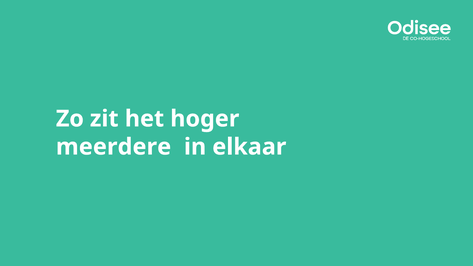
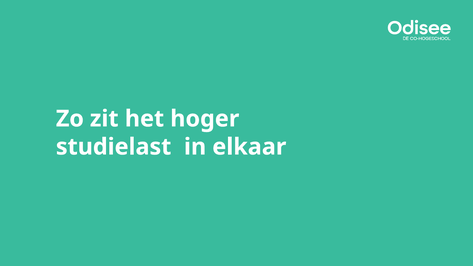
meerdere: meerdere -> studielast (114, 147)
